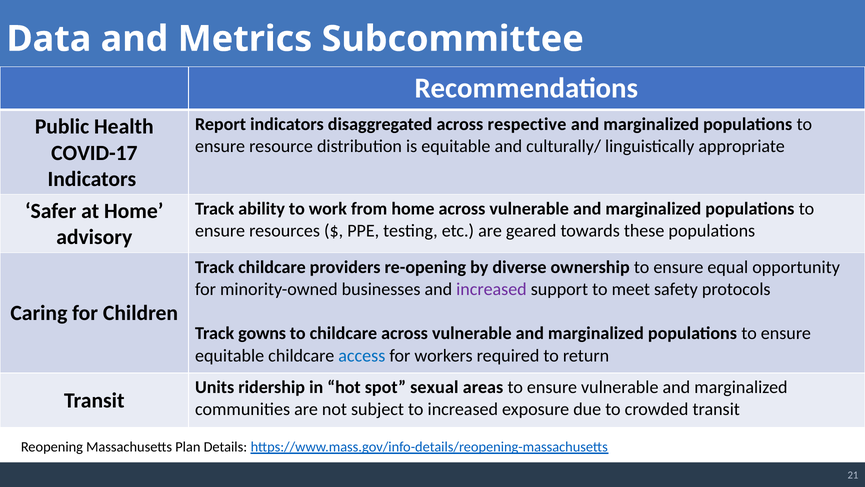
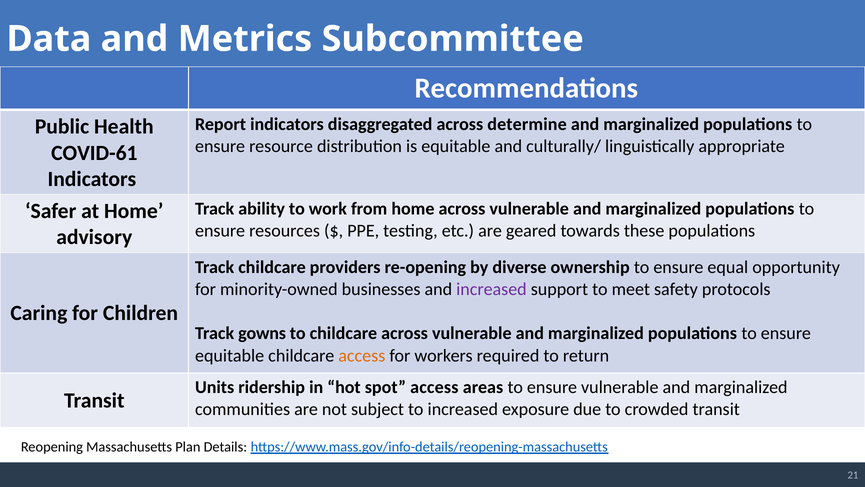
respective: respective -> determine (527, 124)
COVID-17: COVID-17 -> COVID-61 (94, 153)
access colour: blue -> orange (362, 355)
spot sexual: sexual -> access (434, 387)
